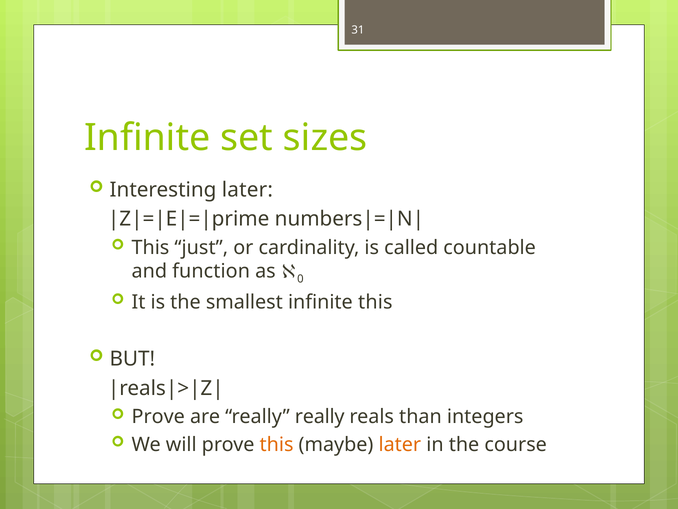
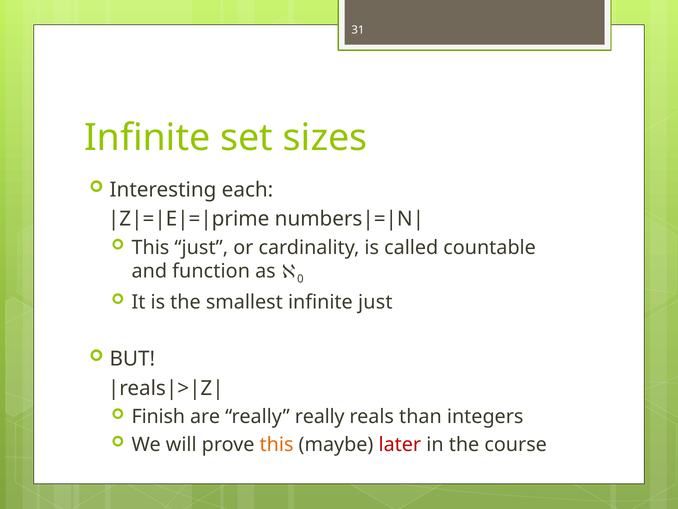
Interesting later: later -> each (248, 190)
infinite this: this -> just (375, 302)
Prove: Prove -> Finish (158, 417)
later colour: orange -> red (400, 444)
